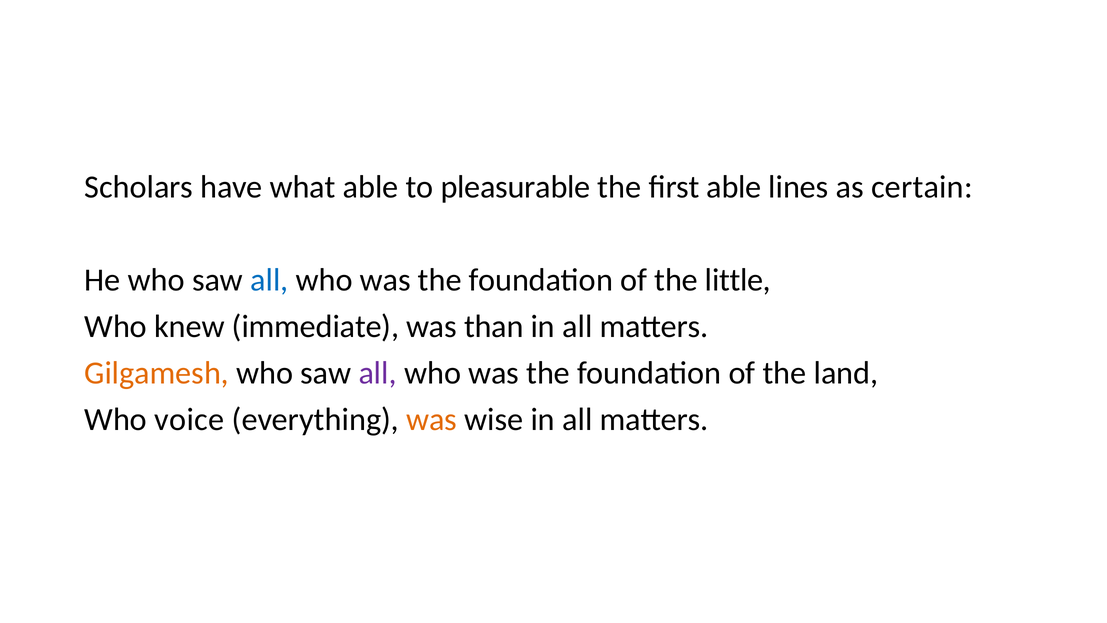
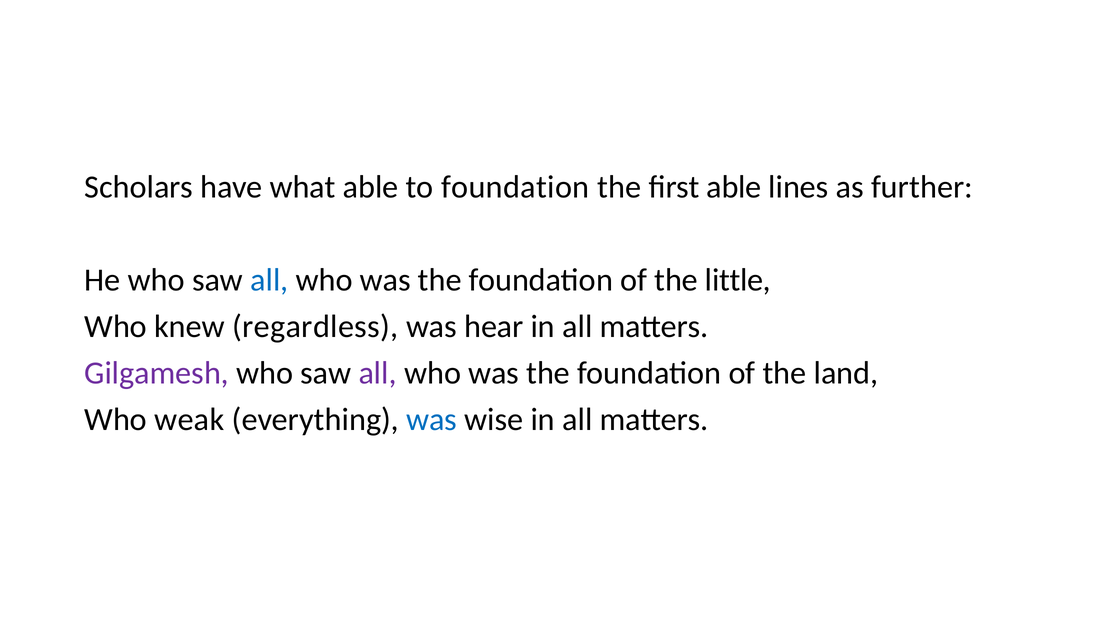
to pleasurable: pleasurable -> foundation (515, 187)
certain: certain -> further (922, 187)
immediate: immediate -> regardless (315, 326)
than: than -> hear (494, 326)
Gilgamesh colour: orange -> purple (157, 373)
voice: voice -> weak (189, 419)
was colour: orange -> blue (432, 419)
